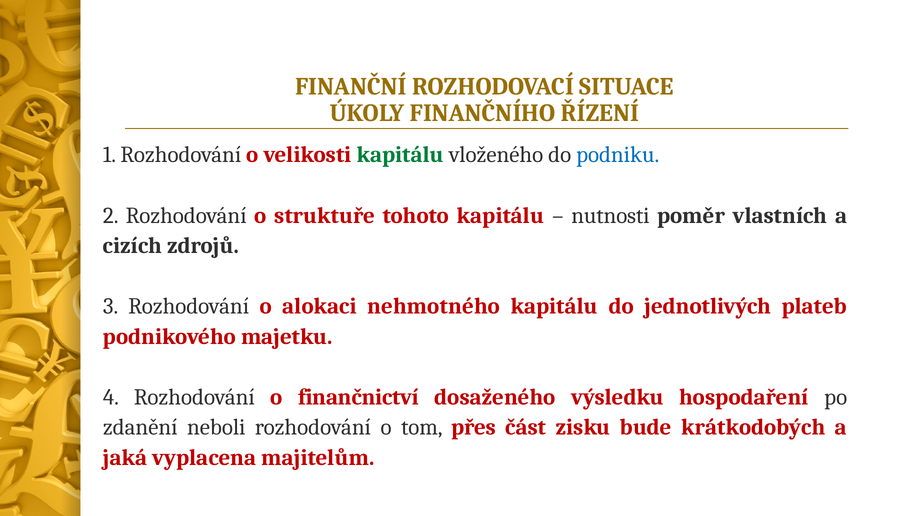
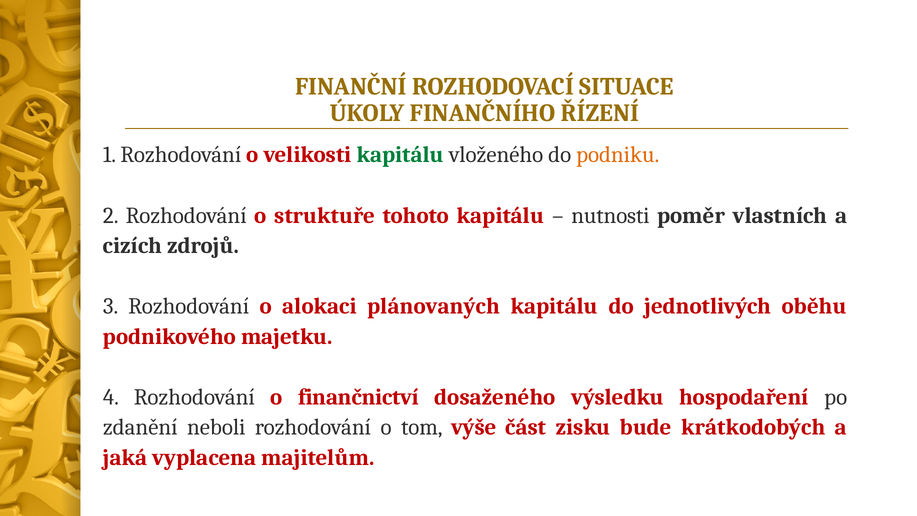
podniku colour: blue -> orange (618, 155)
nehmotného: nehmotného -> plánovaných (434, 306)
plateb: plateb -> oběhu (814, 306)
přes: přes -> výše (474, 427)
